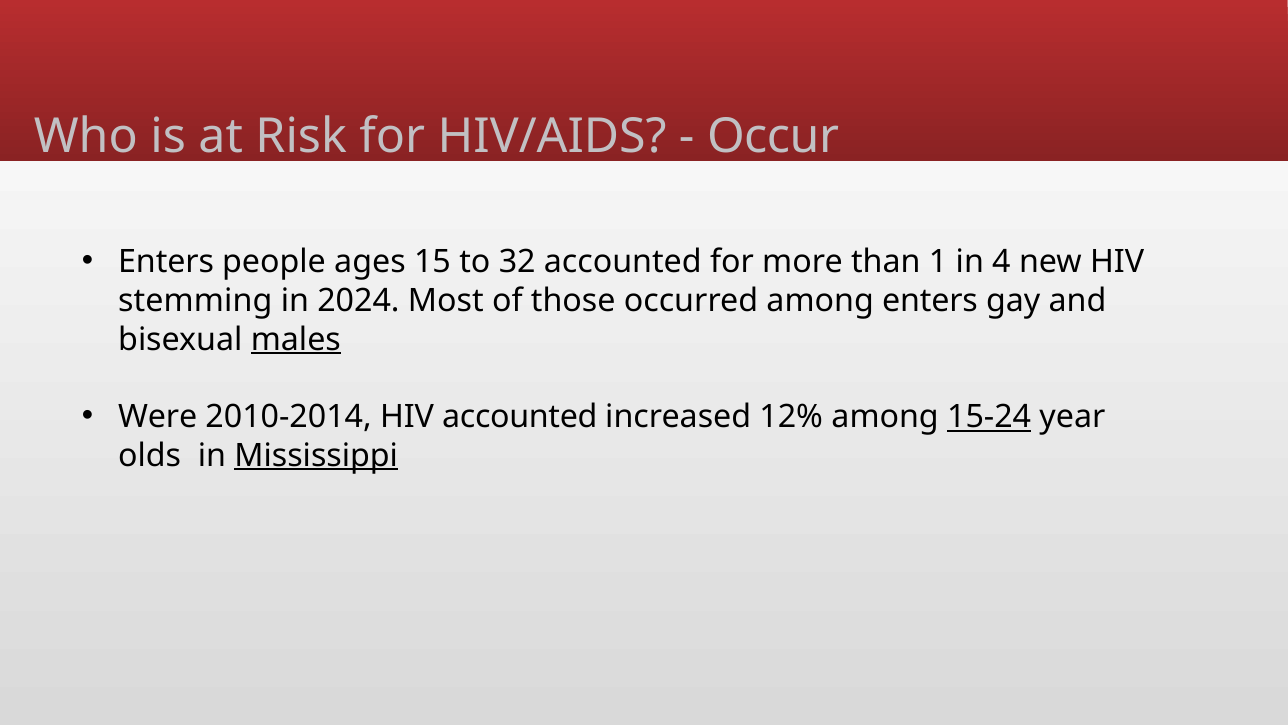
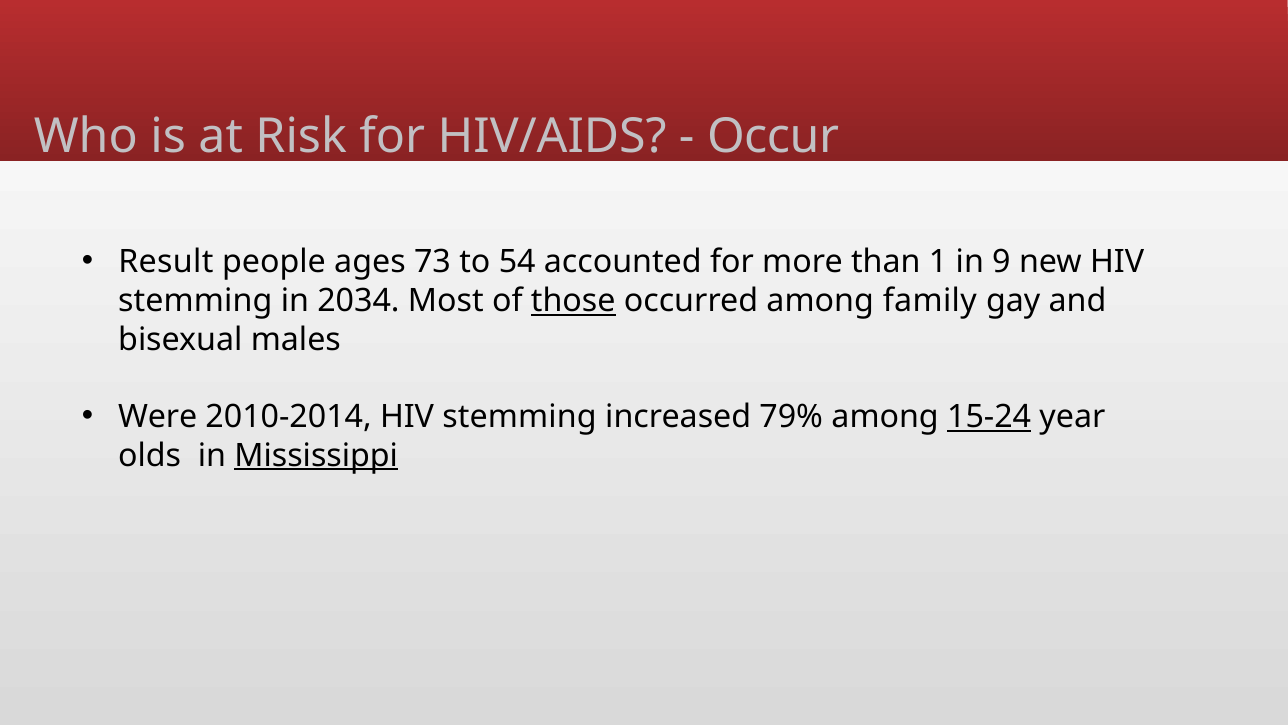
Enters: Enters -> Result (166, 262)
15: 15 -> 73 (432, 262)
32: 32 -> 54 (517, 262)
4: 4 -> 9 (1001, 262)
2024: 2024 -> 2034 (358, 301)
those underline: none -> present (573, 301)
among enters: enters -> family (930, 301)
males underline: present -> none (296, 339)
2010-2014 HIV accounted: accounted -> stemming (520, 416)
12%: 12% -> 79% (791, 416)
